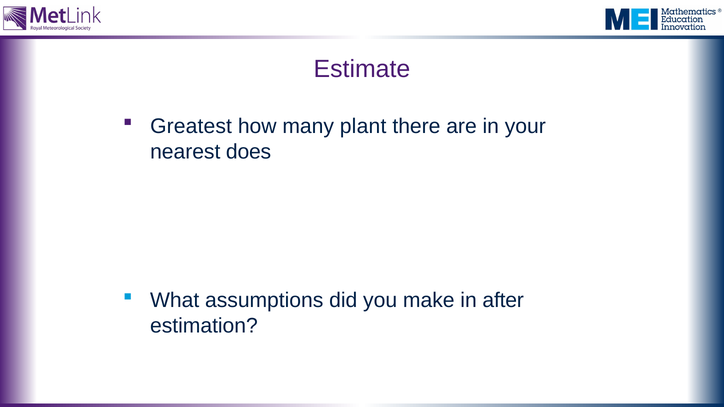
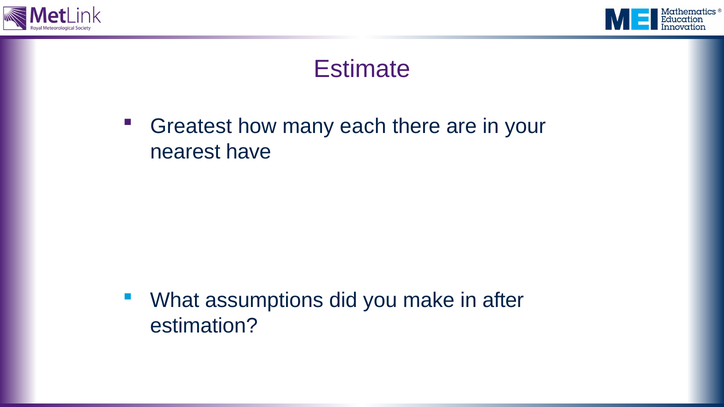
plant: plant -> each (363, 126)
does: does -> have (249, 152)
